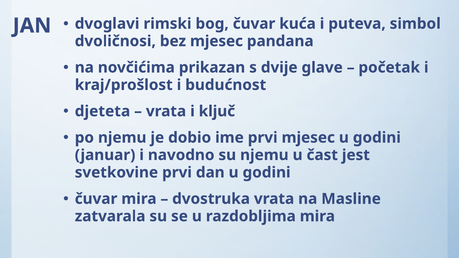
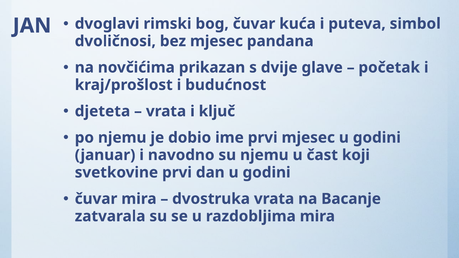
jest: jest -> koji (356, 155)
Masline: Masline -> Bacanje (351, 199)
